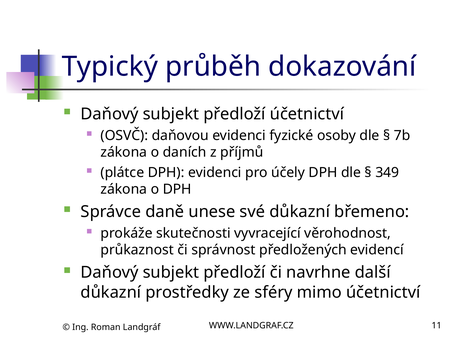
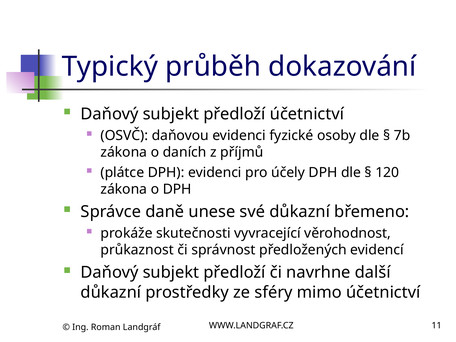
349: 349 -> 120 (387, 173)
